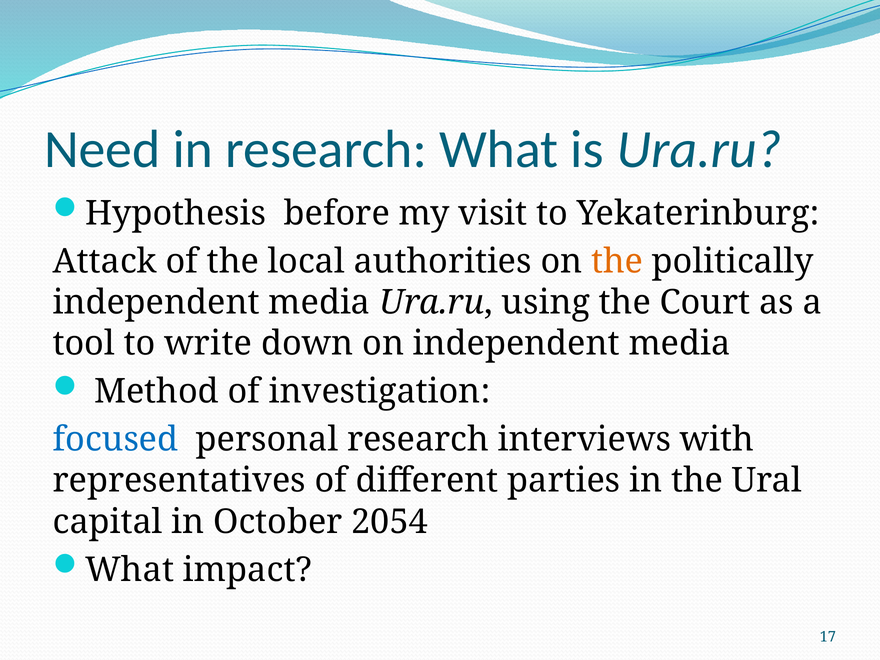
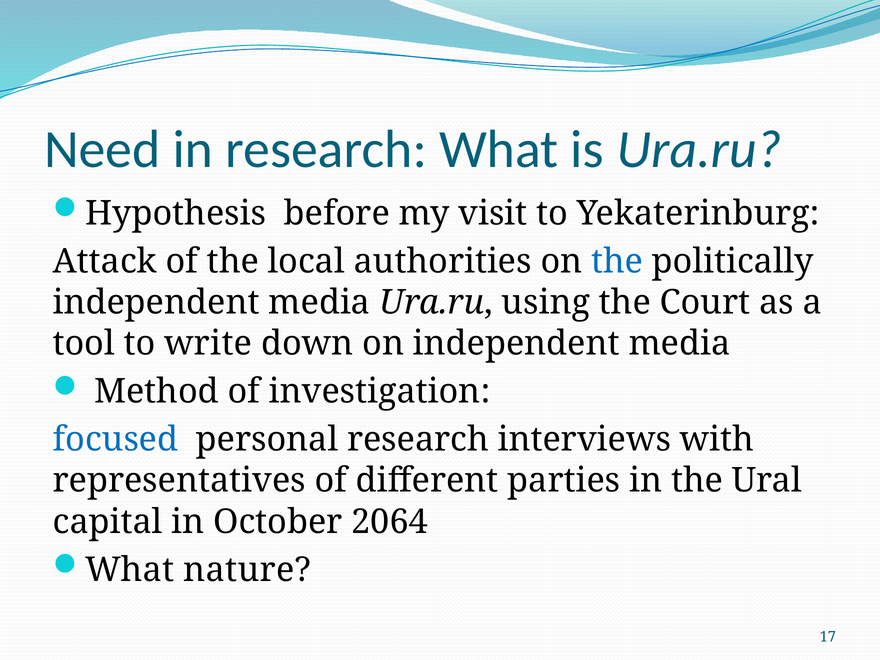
the colour: orange -> blue (617, 262)
2054: 2054 -> 2064 (390, 522)
impact: impact -> nature (247, 570)
